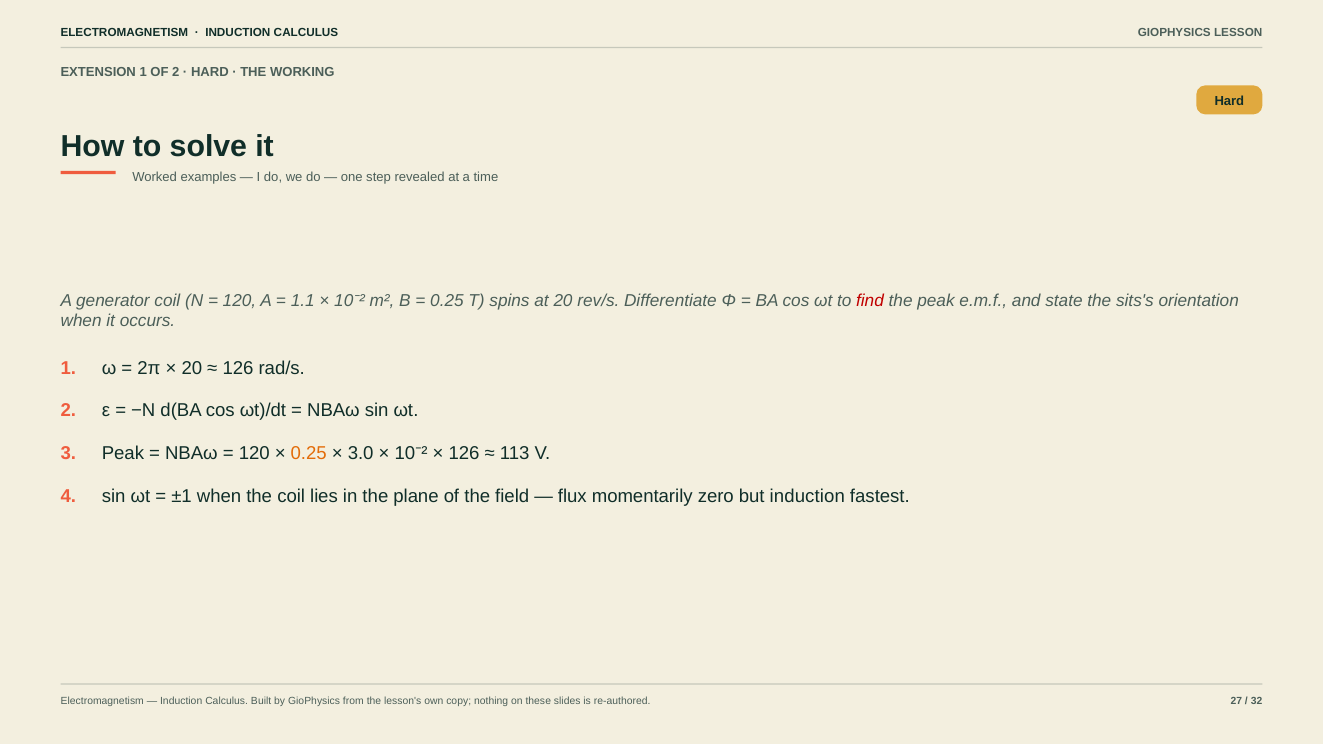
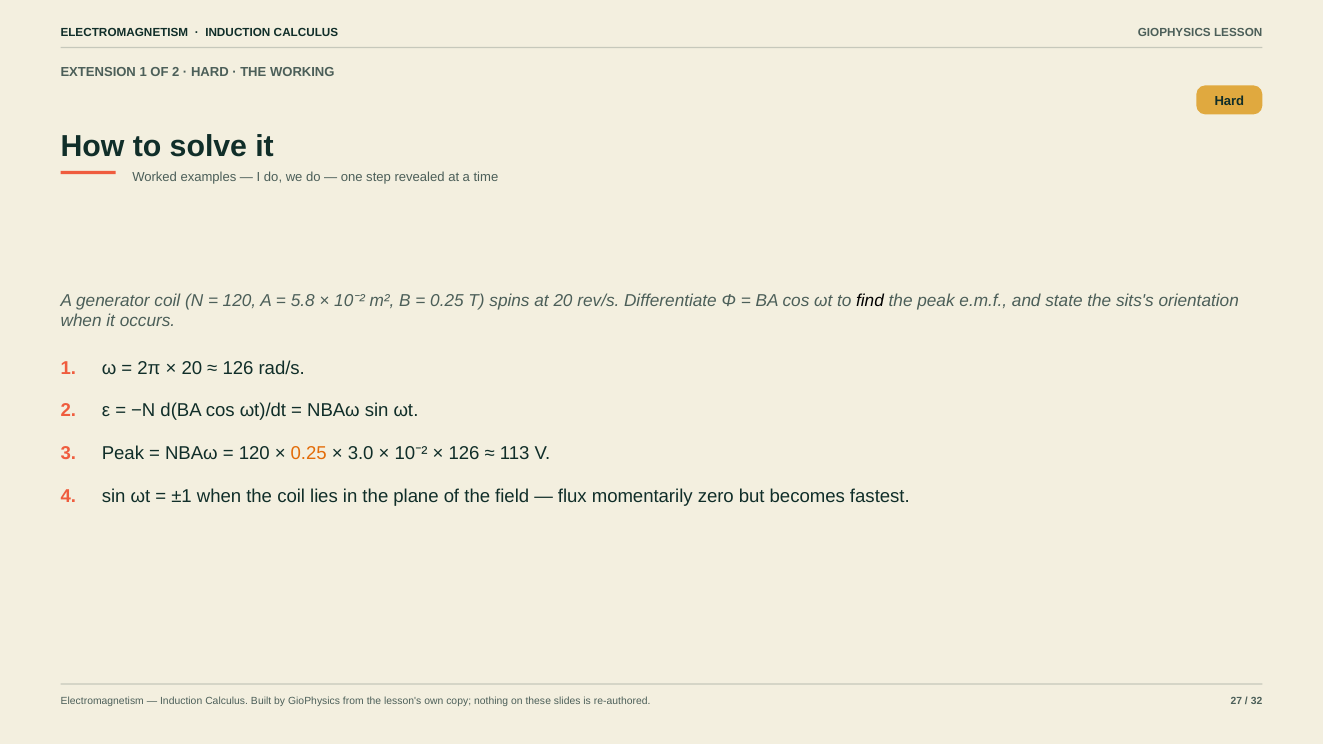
1.1: 1.1 -> 5.8 (303, 300)
find colour: red -> black (870, 300)
but induction: induction -> becomes (807, 496)
